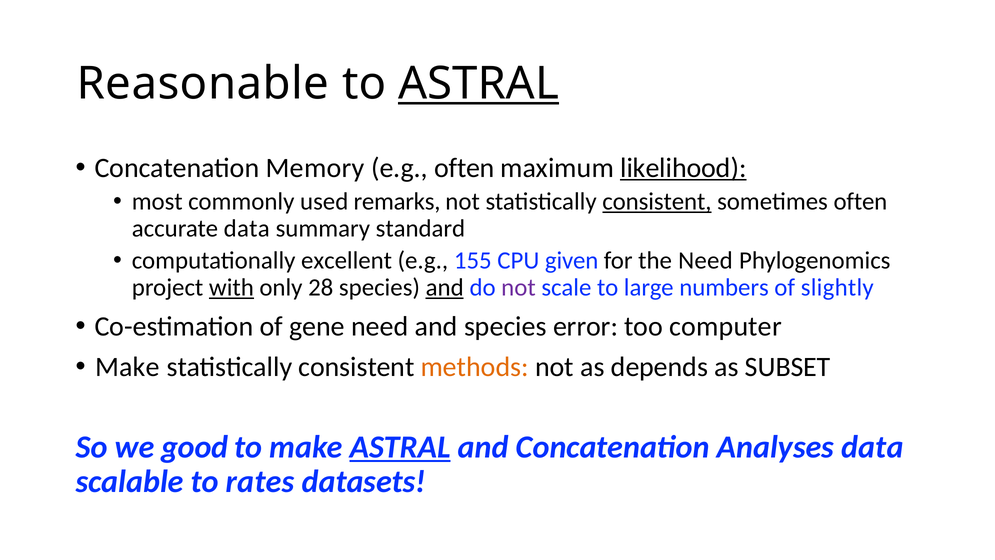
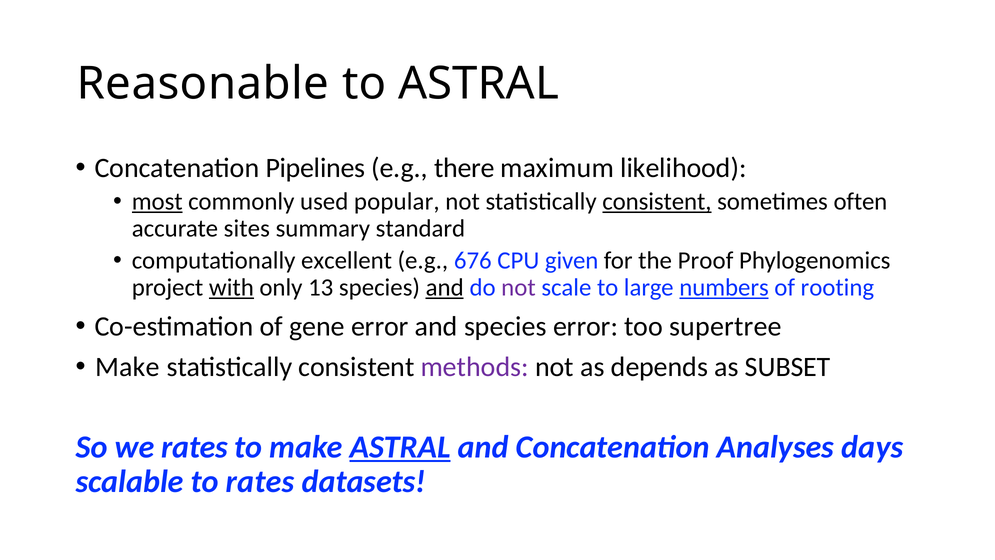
ASTRAL underline: present -> none (479, 84)
Memory: Memory -> Pipelines (315, 168)
e.g often: often -> there (464, 168)
likelihood underline: present -> none (683, 168)
most underline: none -> present (157, 201)
remarks: remarks -> popular (397, 201)
accurate data: data -> sites (247, 228)
155: 155 -> 676 (473, 260)
the Need: Need -> Proof (706, 260)
28: 28 -> 13 (321, 287)
numbers underline: none -> present (724, 287)
slightly: slightly -> rooting (837, 287)
gene need: need -> error (380, 326)
computer: computer -> supertree (725, 326)
methods colour: orange -> purple (475, 367)
we good: good -> rates (195, 447)
Analyses data: data -> days (872, 447)
